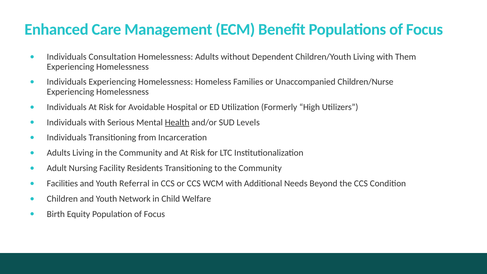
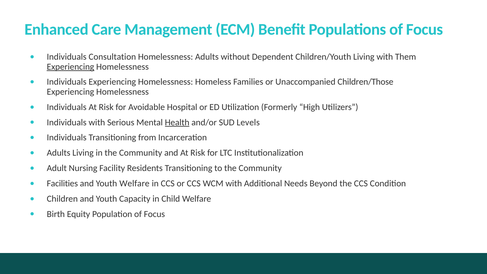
Experiencing underline: none -> present (70, 67)
Children/Nurse: Children/Nurse -> Children/Those (365, 82)
Youth Referral: Referral -> Welfare (134, 183)
Network: Network -> Capacity (135, 199)
